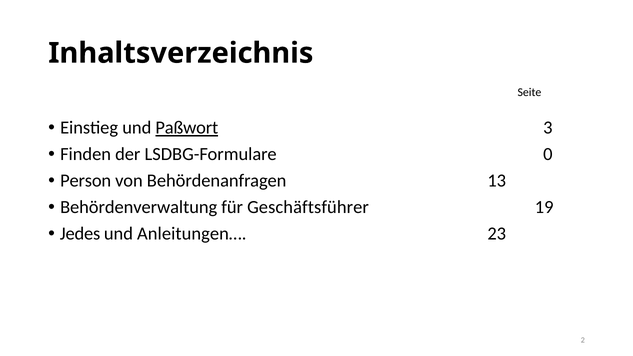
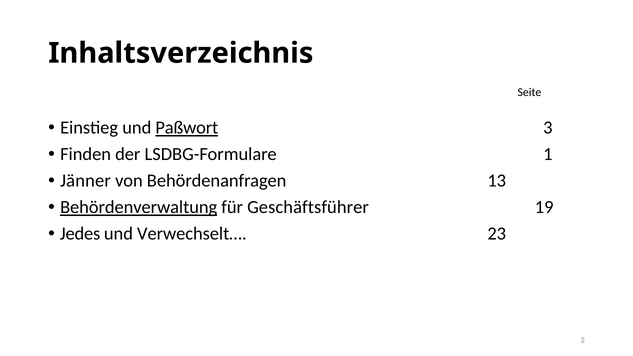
0: 0 -> 1 (548, 154)
Person: Person -> Jänner (85, 181)
Behördenverwaltung underline: none -> present (139, 207)
Anleitungen…: Anleitungen… -> Verwechselt… (192, 234)
